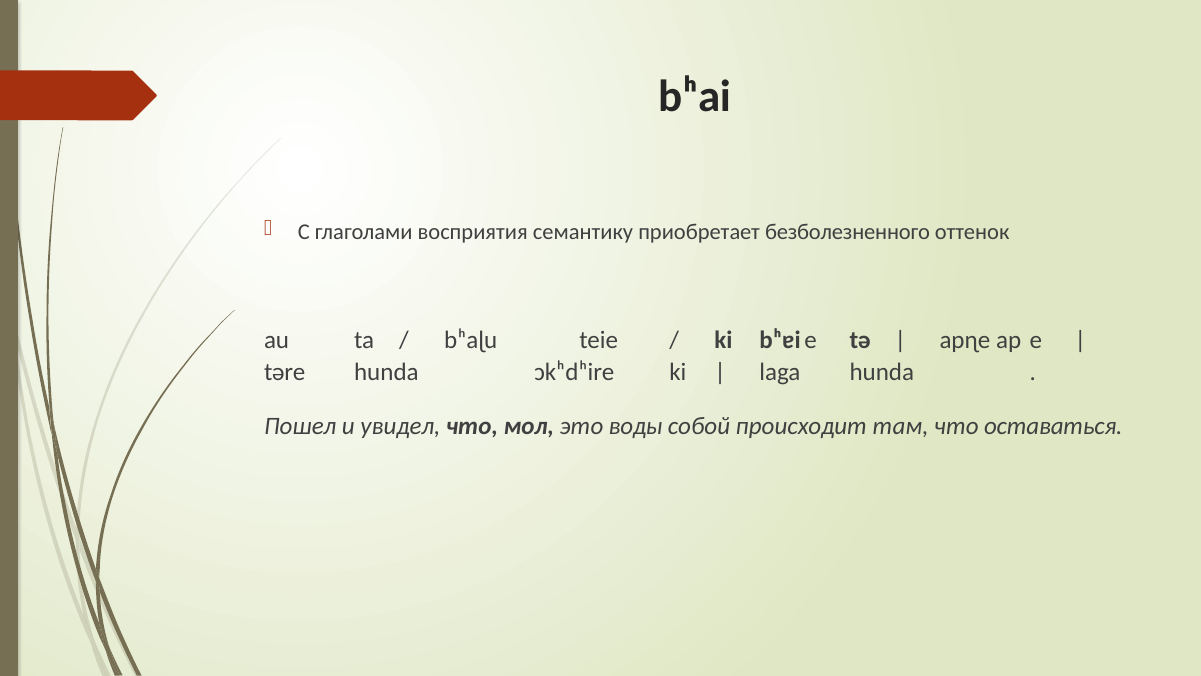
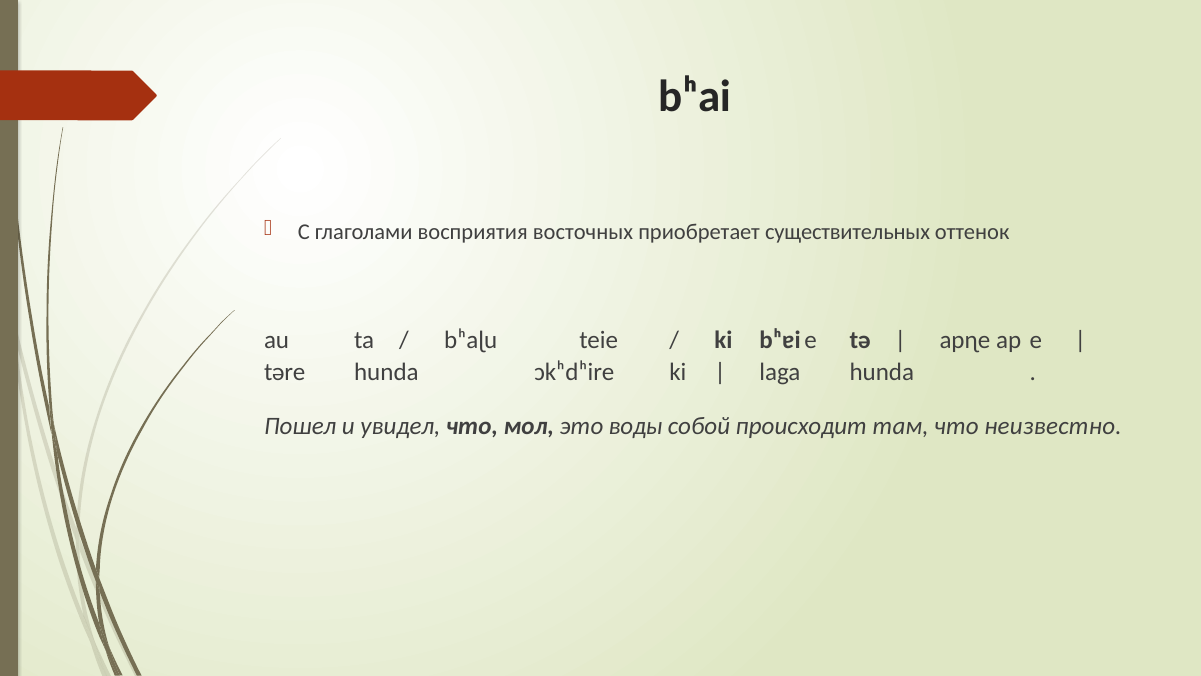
семантику: семантику -> восточных (583, 232)
безболезненного: безболезненного -> существительных (848, 232)
оставаться: оставаться -> неизвестно (1053, 426)
